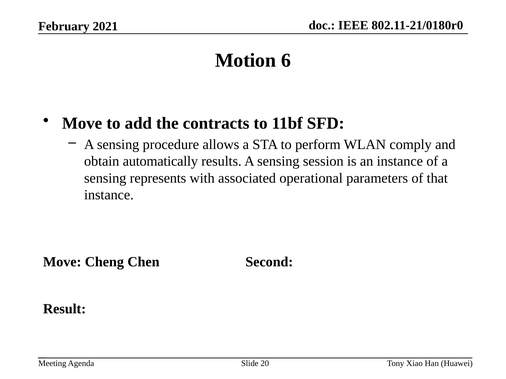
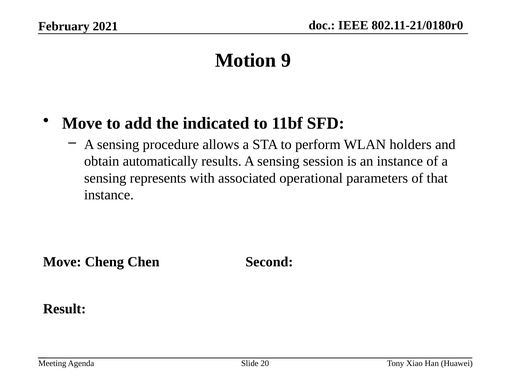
6: 6 -> 9 (286, 60)
contracts: contracts -> indicated (216, 123)
comply: comply -> holders (411, 145)
